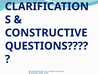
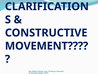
QUESTIONS: QUESTIONS -> MOVEMENT (47, 46)
